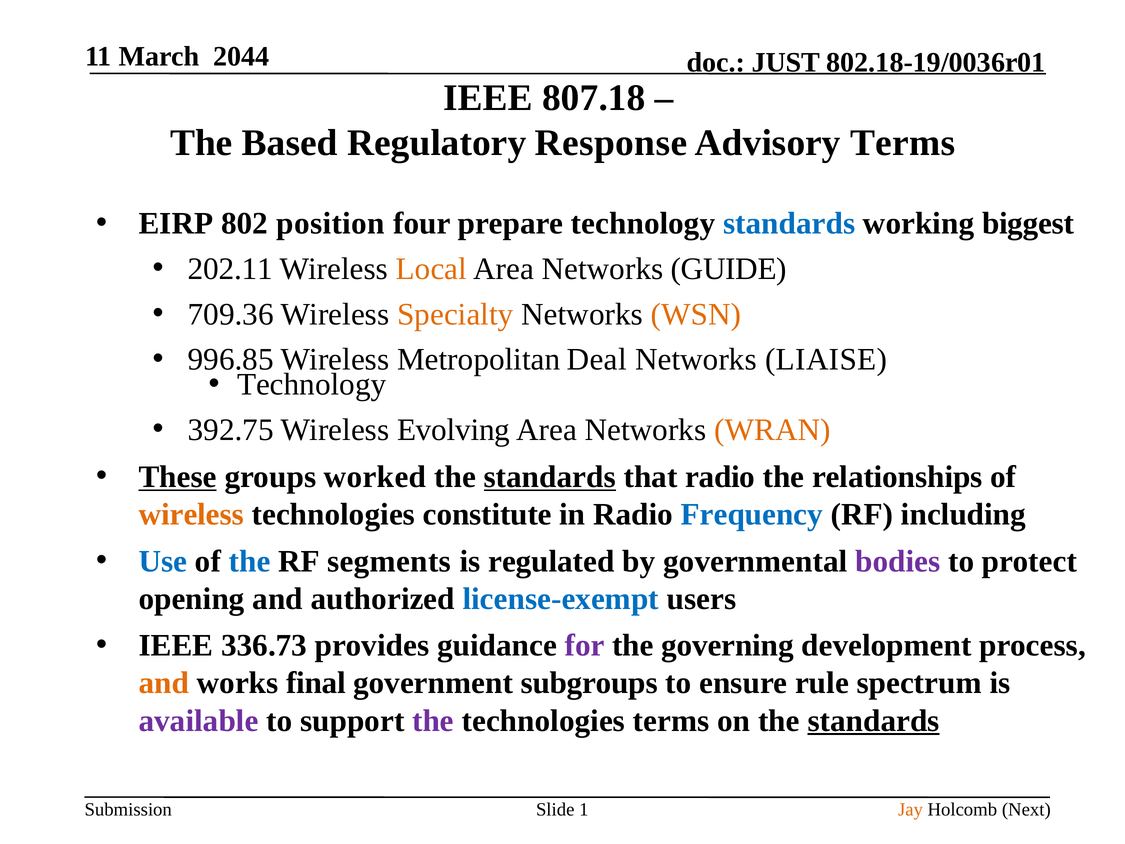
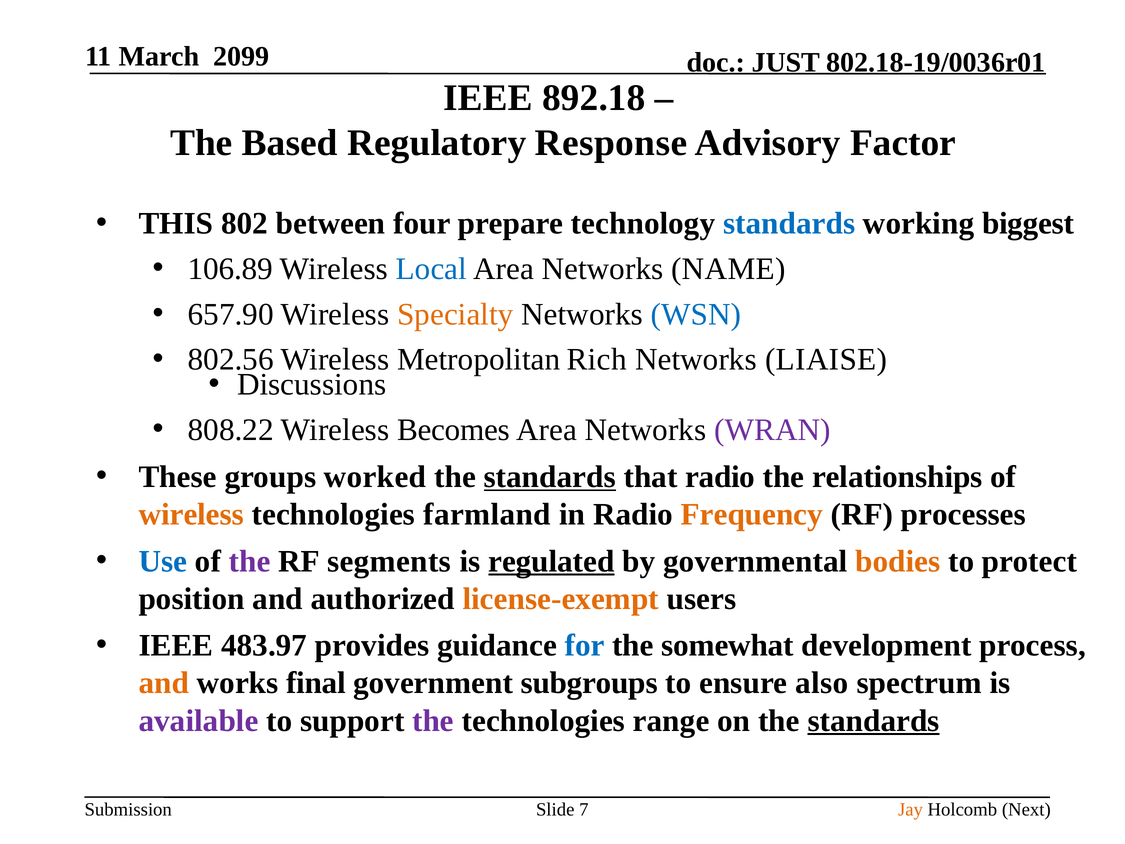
2044: 2044 -> 2099 (241, 57)
807.18: 807.18 -> 892.18 (594, 98)
Advisory Terms: Terms -> Factor (903, 143)
EIRP: EIRP -> THIS (176, 223)
position: position -> between (331, 223)
202.11: 202.11 -> 106.89 (230, 269)
Local colour: orange -> blue (431, 269)
GUIDE: GUIDE -> NAME (728, 269)
709.36: 709.36 -> 657.90 (231, 314)
WSN colour: orange -> blue (696, 314)
996.85: 996.85 -> 802.56 (231, 359)
Deal: Deal -> Rich (597, 359)
Technology: Technology -> Discussions (312, 384)
392.75: 392.75 -> 808.22 (231, 430)
Evolving: Evolving -> Becomes (454, 430)
WRAN colour: orange -> purple (772, 430)
These underline: present -> none (178, 477)
constitute: constitute -> farmland (487, 514)
Frequency colour: blue -> orange (752, 514)
including: including -> processes (963, 514)
the colour: blue -> purple (250, 561)
regulated underline: none -> present (551, 561)
bodies colour: purple -> orange (898, 561)
opening: opening -> position (192, 599)
license-exempt colour: blue -> orange (561, 599)
336.73: 336.73 -> 483.97 (264, 645)
for colour: purple -> blue (585, 645)
governing: governing -> somewhat (728, 645)
rule: rule -> also (822, 683)
technologies terms: terms -> range (671, 720)
1: 1 -> 7 (584, 809)
